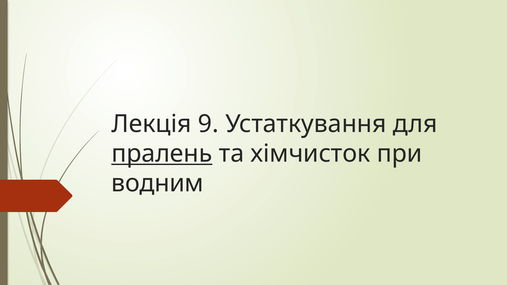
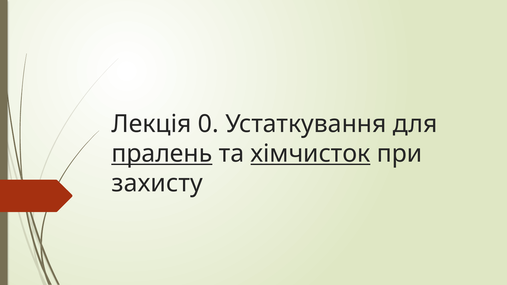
9: 9 -> 0 (208, 124)
хімчисток underline: none -> present (310, 154)
водним: водним -> захисту (157, 184)
